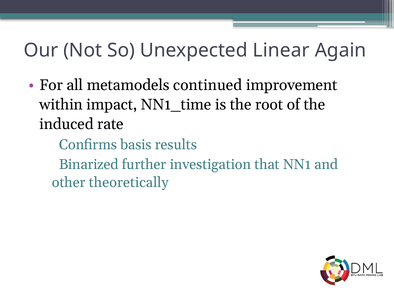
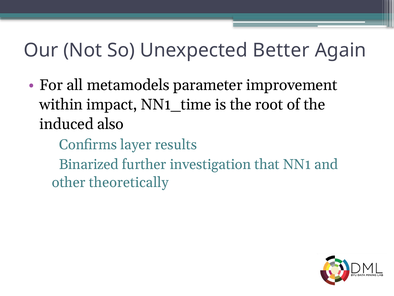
Linear: Linear -> Better (281, 50)
continued: continued -> parameter (208, 85)
rate: rate -> also (110, 124)
basis: basis -> layer (136, 144)
